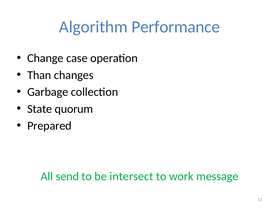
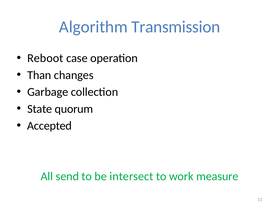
Performance: Performance -> Transmission (176, 27)
Change: Change -> Reboot (45, 58)
Prepared: Prepared -> Accepted (49, 126)
message: message -> measure (217, 177)
